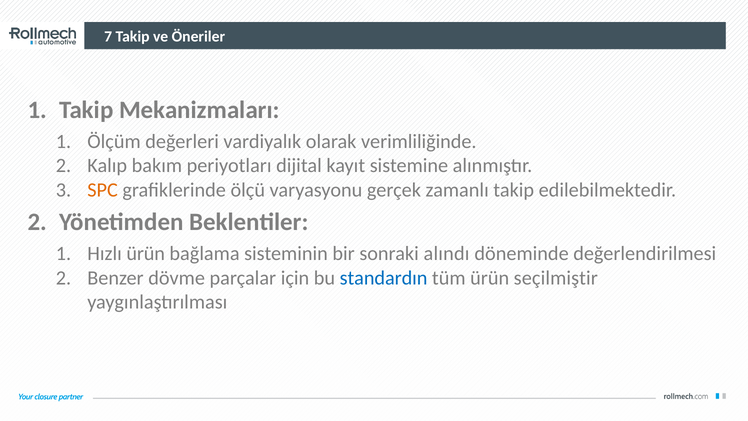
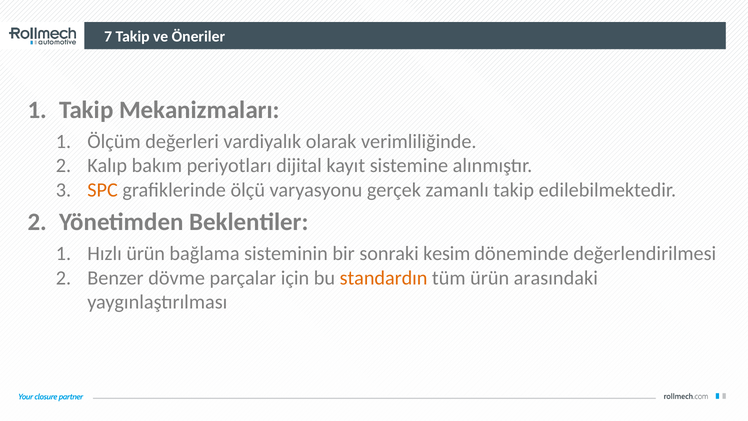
alındı: alındı -> kesim (447, 254)
standardın colour: blue -> orange (384, 278)
seçilmiştir: seçilmiştir -> arasındaki (556, 278)
